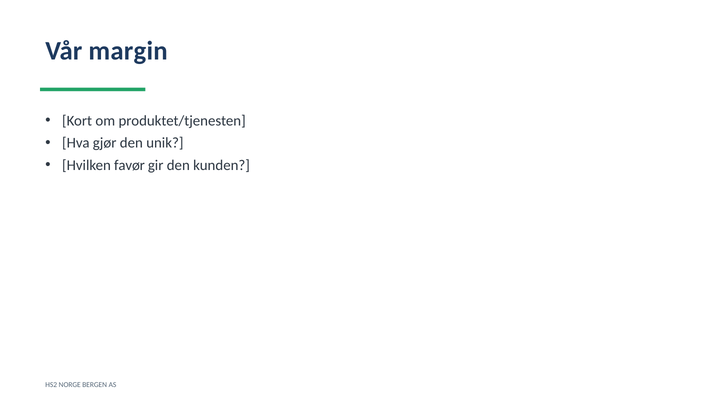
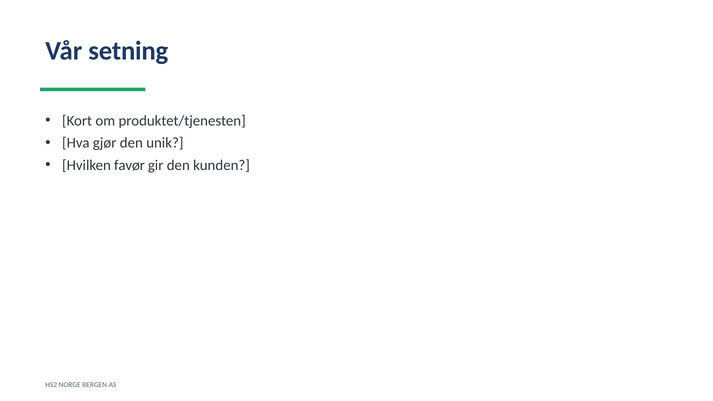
margin: margin -> setning (128, 51)
